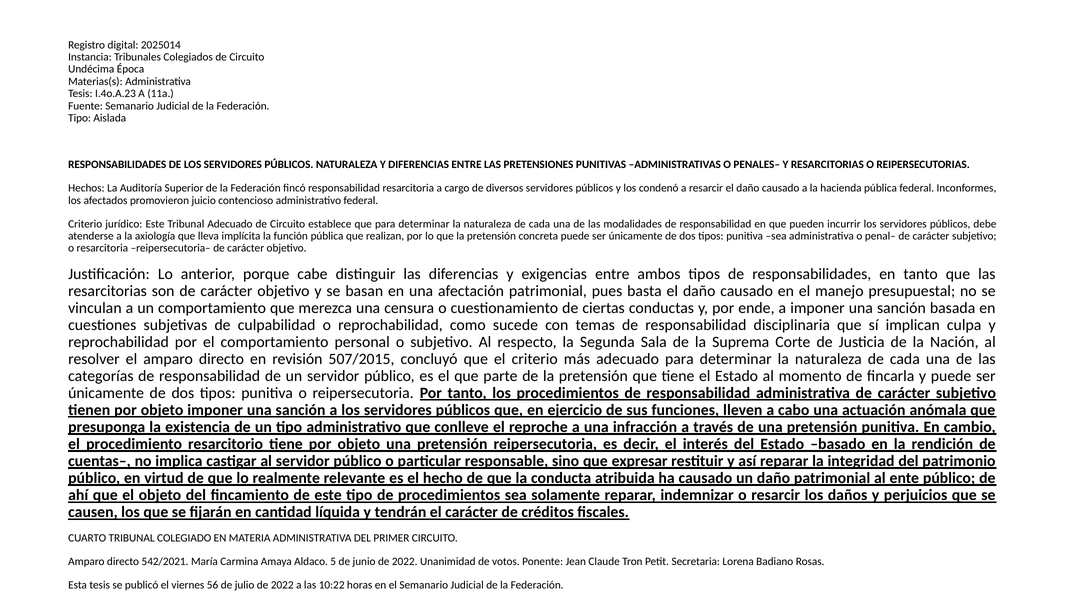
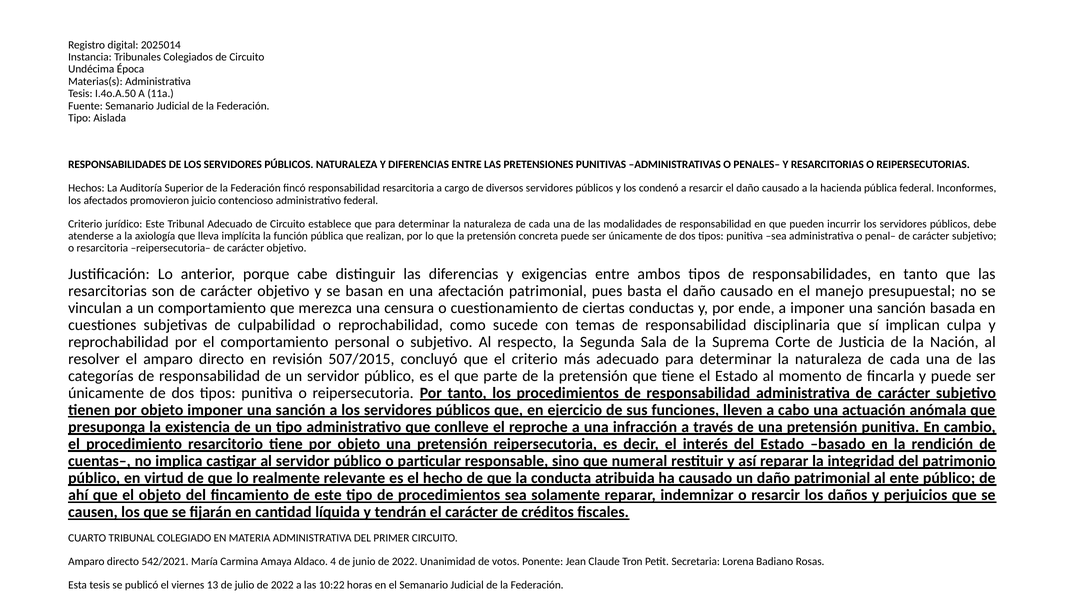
I.4o.A.23: I.4o.A.23 -> I.4o.A.50 (115, 94)
expresar: expresar -> numeral (639, 461)
5: 5 -> 4 (333, 561)
56: 56 -> 13 (213, 585)
